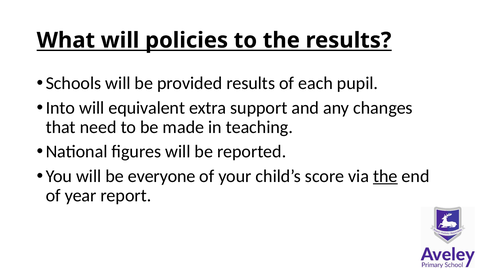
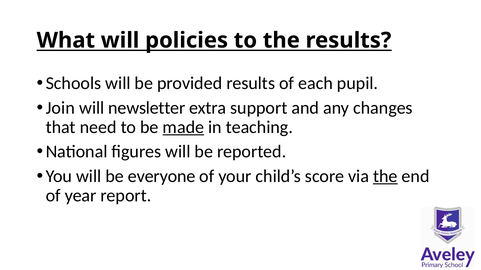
Into: Into -> Join (60, 108)
equivalent: equivalent -> newsletter (147, 108)
made underline: none -> present (183, 127)
